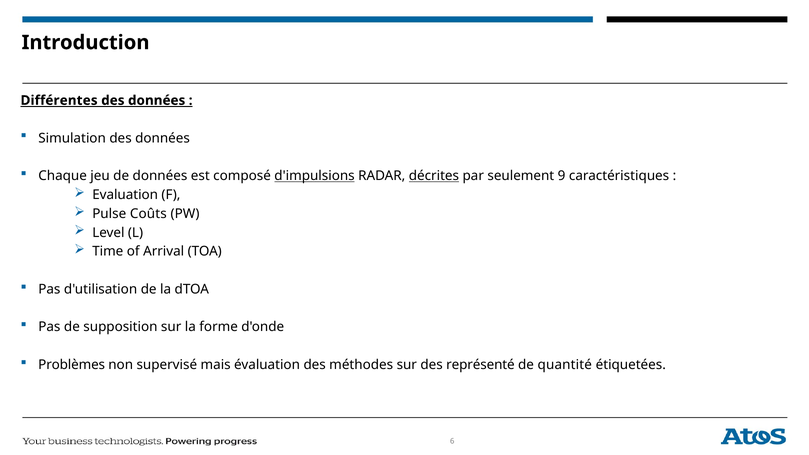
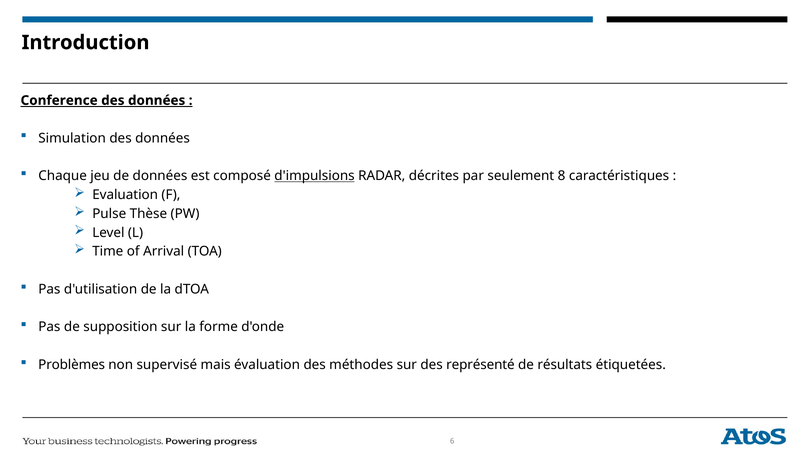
Différentes: Différentes -> Conference (59, 100)
décrites underline: present -> none (434, 176)
9: 9 -> 8 (562, 176)
Coûts: Coûts -> Thèse (148, 214)
quantité: quantité -> résultats (565, 365)
